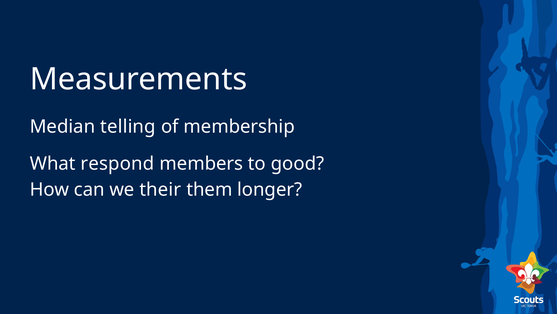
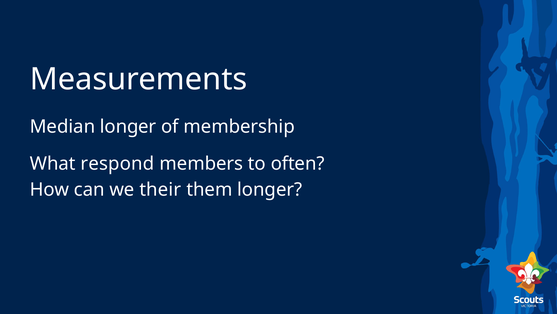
Median telling: telling -> longer (128, 126)
good: good -> often (298, 163)
